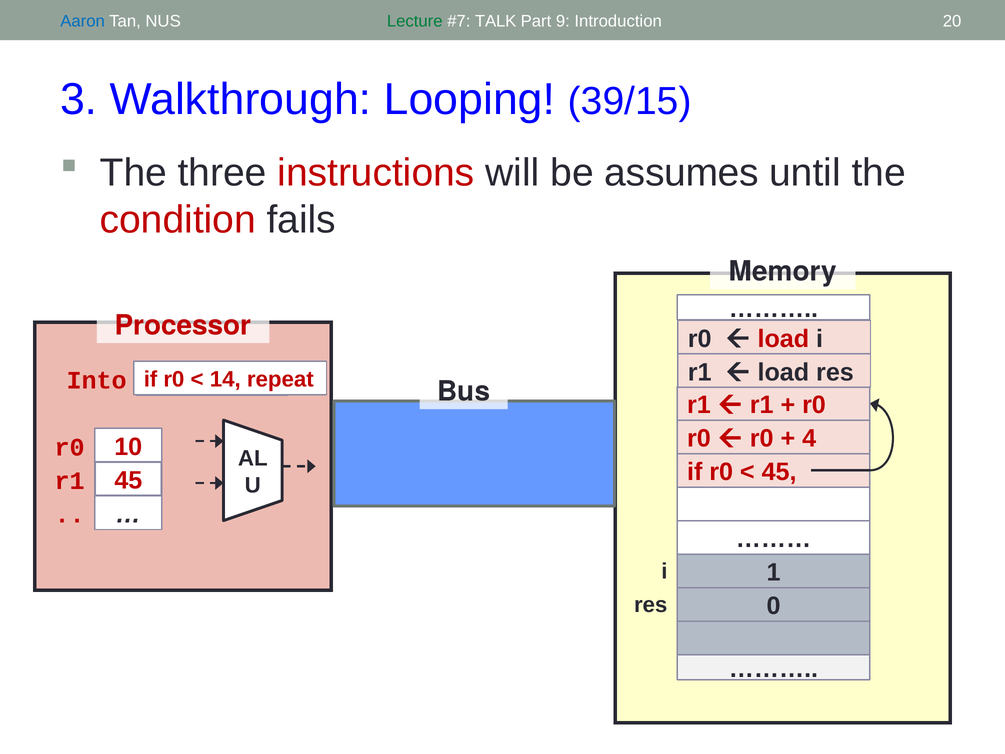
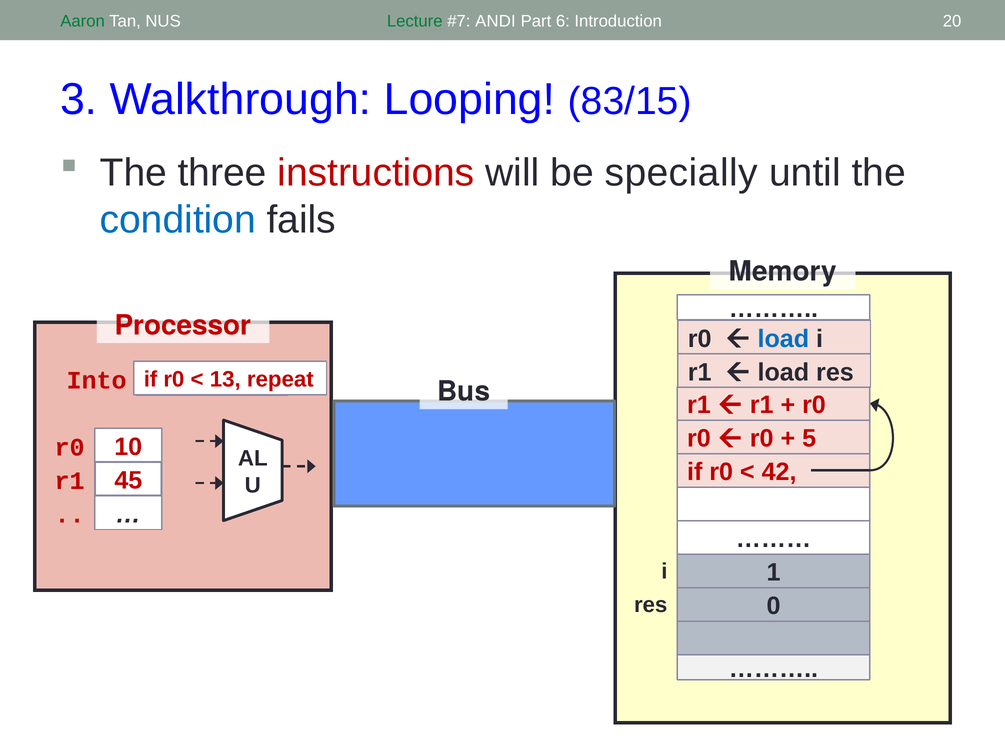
Aaron colour: blue -> green (83, 21)
TALK: TALK -> ANDI (495, 21)
9: 9 -> 6 (563, 21)
39/15: 39/15 -> 83/15 (630, 101)
assumes: assumes -> specially (681, 173)
condition colour: red -> blue (178, 220)
load colour: red -> blue (783, 339)
14: 14 -> 13 (225, 379)
4: 4 -> 5 (809, 438)
45: 45 -> 42 (779, 472)
